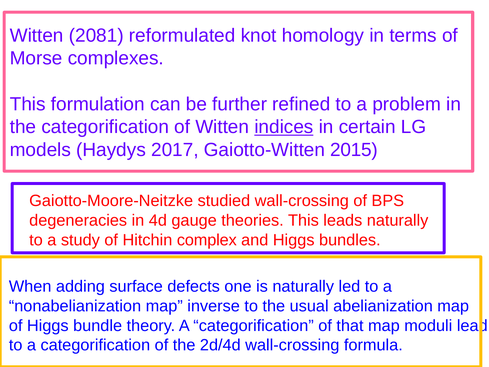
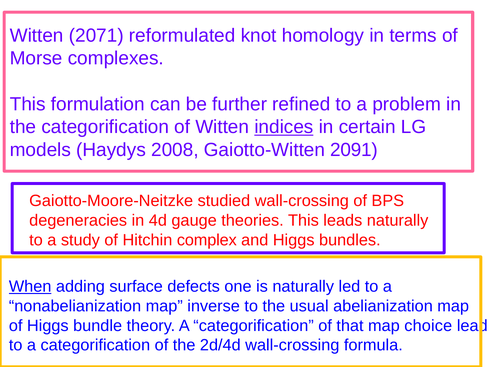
2081: 2081 -> 2071 (96, 36)
2017: 2017 -> 2008 (175, 150)
2015: 2015 -> 2091 (354, 150)
When underline: none -> present (30, 286)
moduli: moduli -> choice (428, 325)
